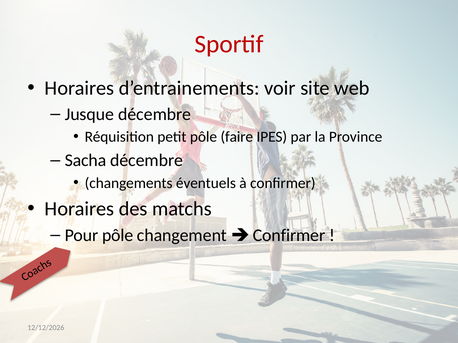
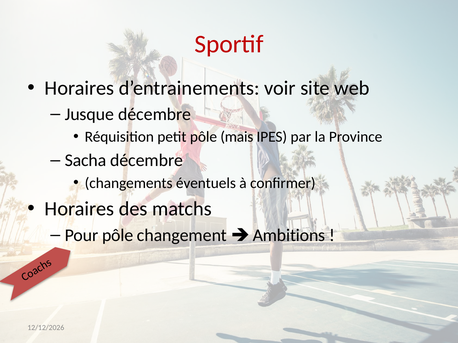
faire: faire -> mais (237, 137)
Confirmer: Confirmer -> Ambitions (289, 235)
